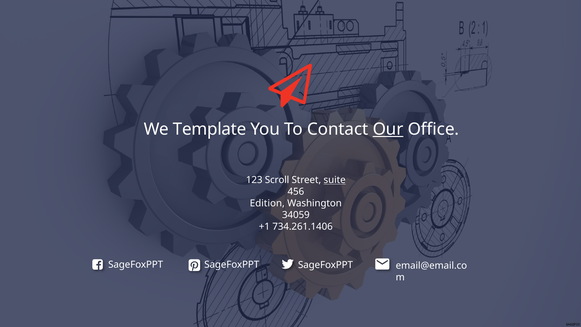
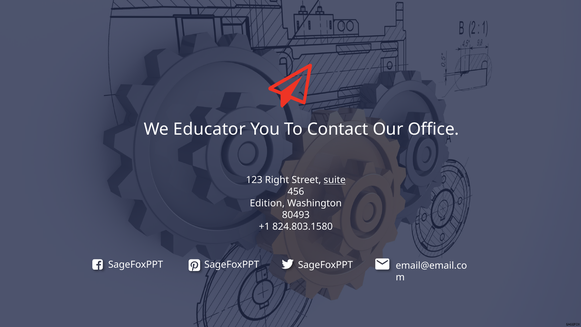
Template: Template -> Educator (209, 129)
Our underline: present -> none (388, 129)
Scroll: Scroll -> Right (277, 180)
34059: 34059 -> 80493 (296, 215)
734.261.1406: 734.261.1406 -> 824.803.1580 (303, 226)
